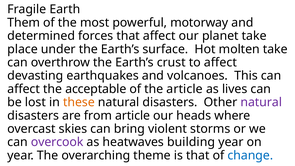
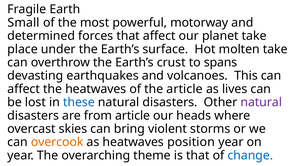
Them: Them -> Small (24, 23)
to affect: affect -> spans (221, 62)
the acceptable: acceptable -> heatwaves (96, 89)
these colour: orange -> blue (79, 102)
overcook colour: purple -> orange (57, 142)
building: building -> position (191, 142)
